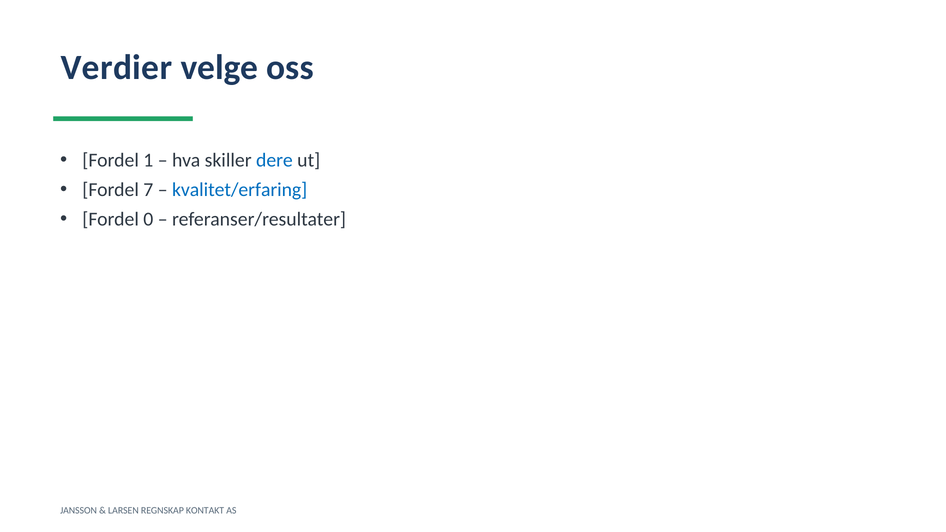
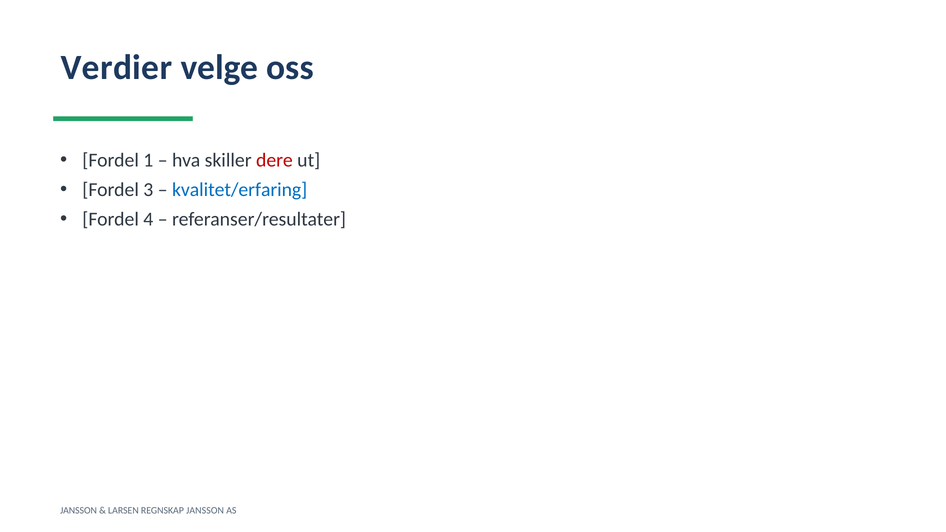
dere colour: blue -> red (274, 160)
7: 7 -> 3 (148, 190)
0: 0 -> 4 (148, 219)
REGNSKAP KONTAKT: KONTAKT -> JANSSON (205, 511)
